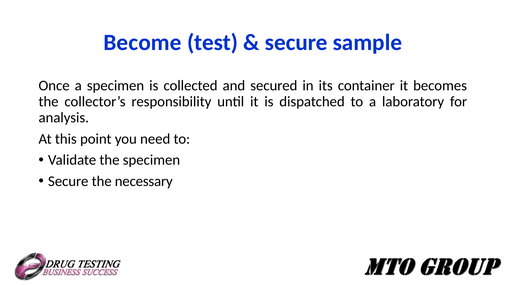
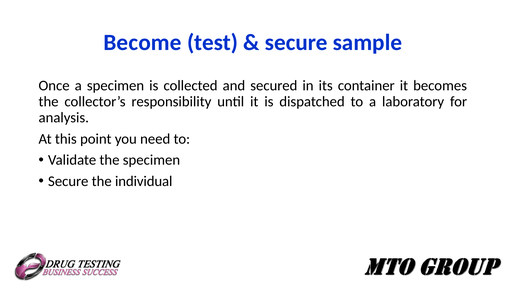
necessary: necessary -> individual (144, 181)
